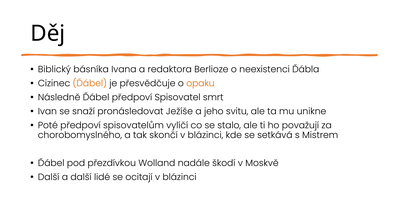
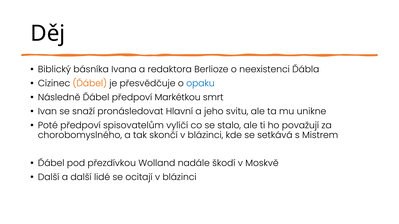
opaku colour: orange -> blue (200, 84)
Spisovatel: Spisovatel -> Markétkou (178, 98)
Ježíše: Ježíše -> Hlavní (179, 112)
